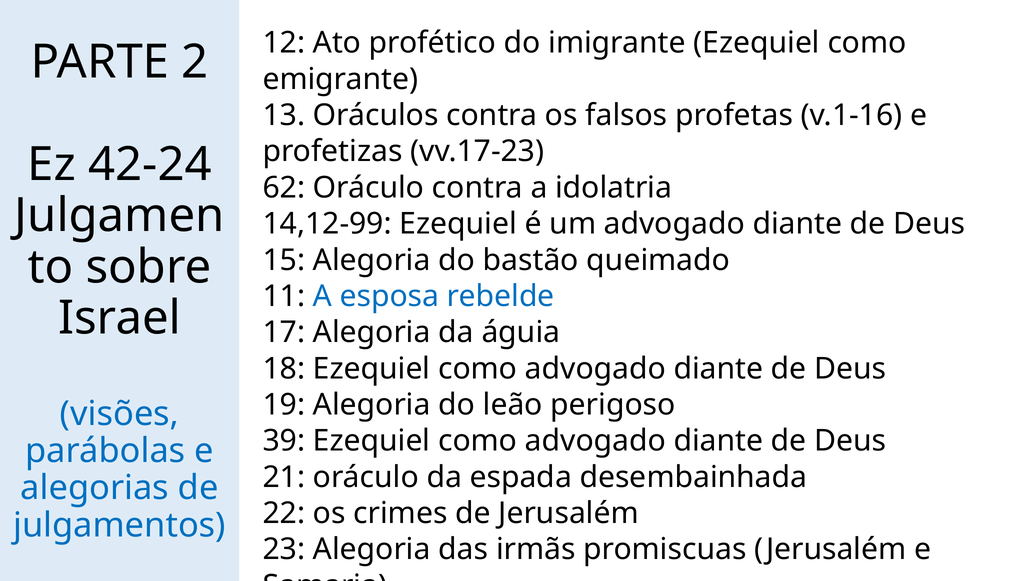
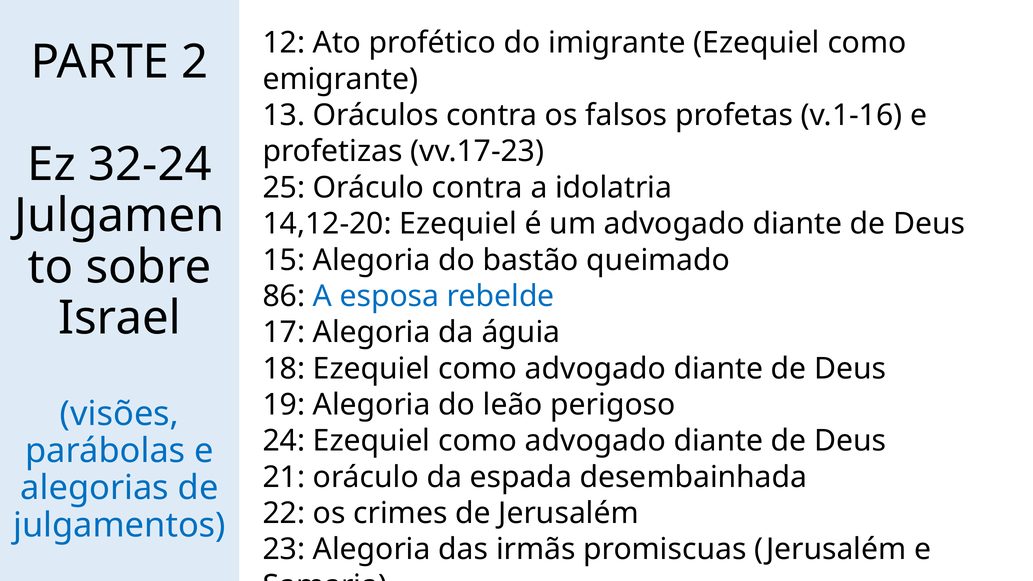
42-24: 42-24 -> 32-24 (150, 165)
62: 62 -> 25 (284, 188)
14,12-99: 14,12-99 -> 14,12-20 (327, 224)
11: 11 -> 86 (284, 296)
39: 39 -> 24 (284, 441)
